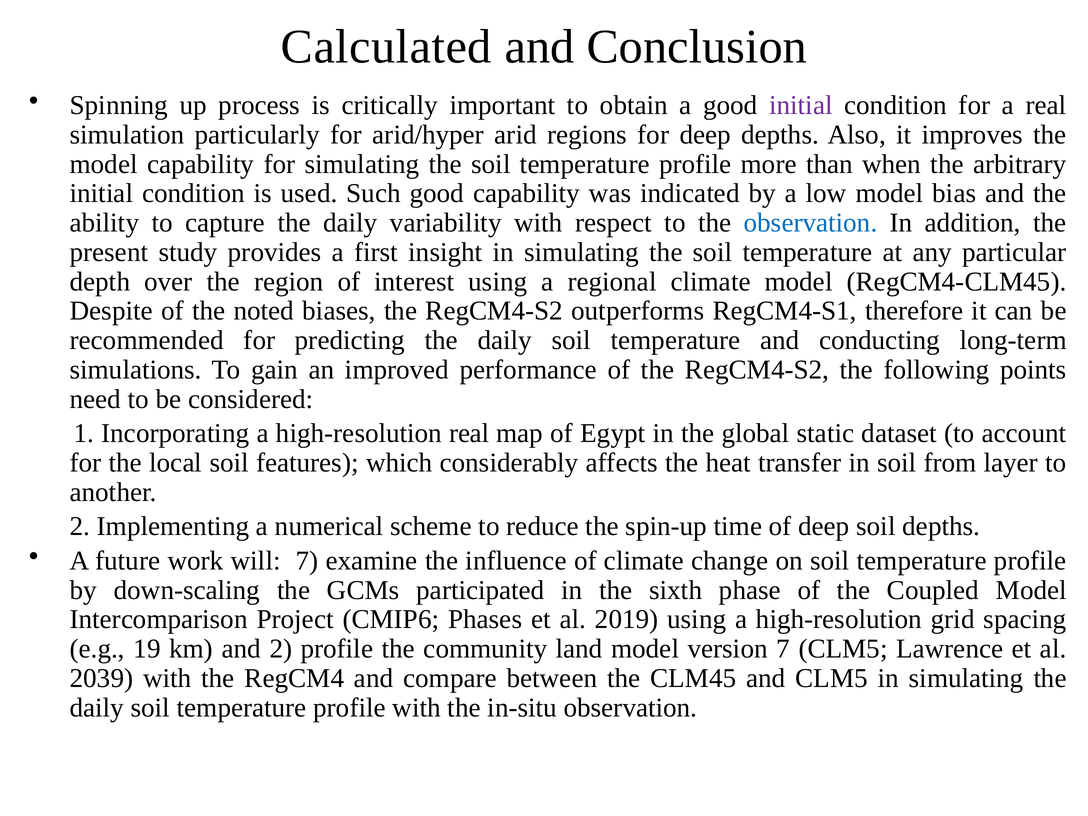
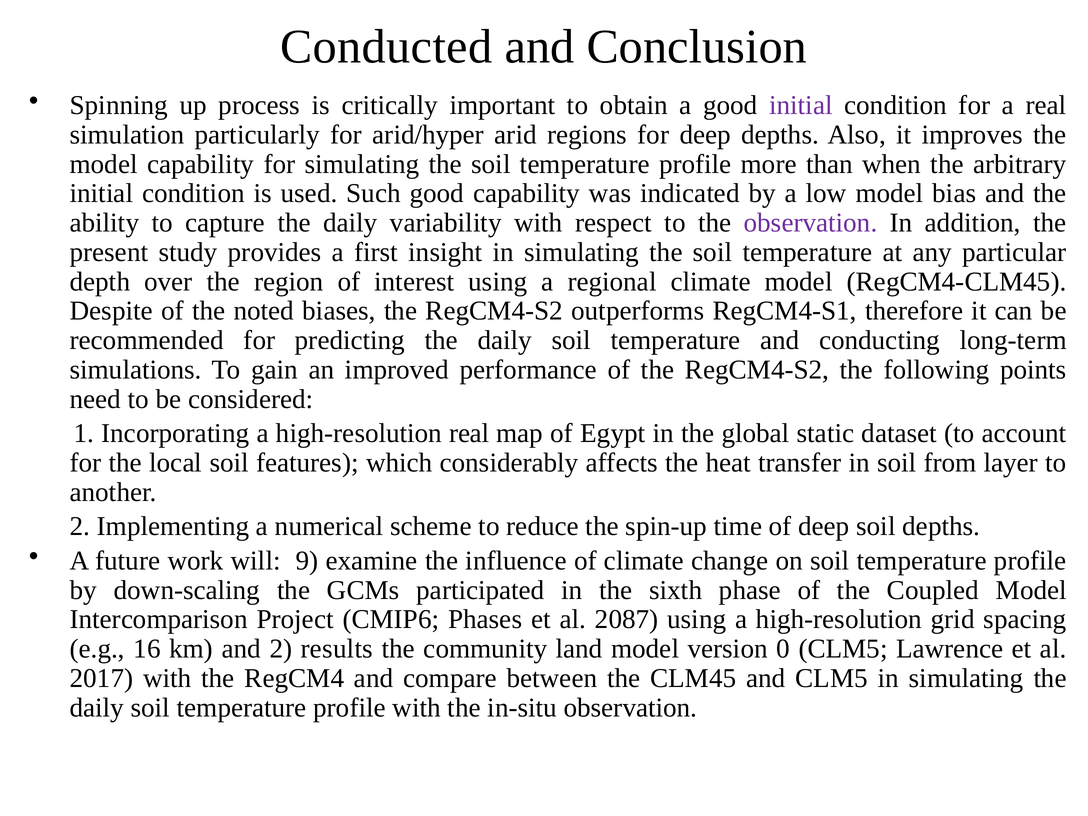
Calculated: Calculated -> Conducted (386, 47)
observation colour: blue -> purple (811, 223)
will 7: 7 -> 9 (307, 561)
2019: 2019 -> 2087 (627, 619)
19: 19 -> 16 (147, 649)
2 profile: profile -> results (337, 649)
version 7: 7 -> 0 (783, 649)
2039: 2039 -> 2017 (102, 678)
